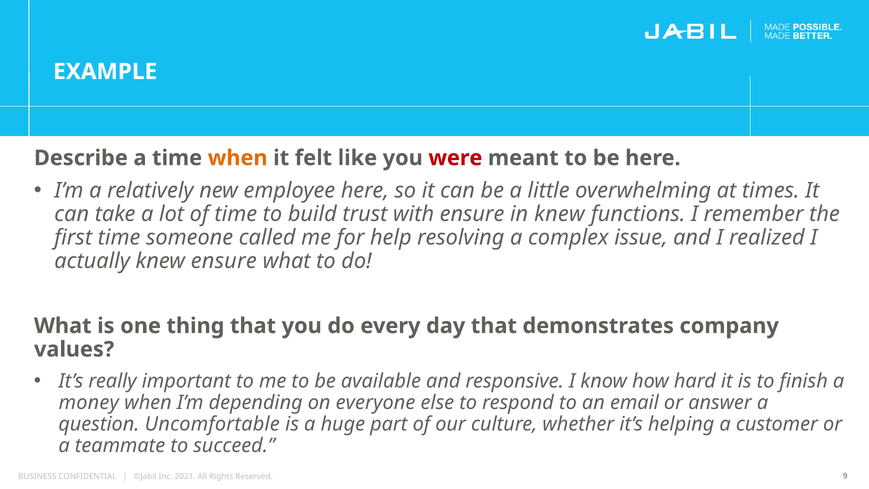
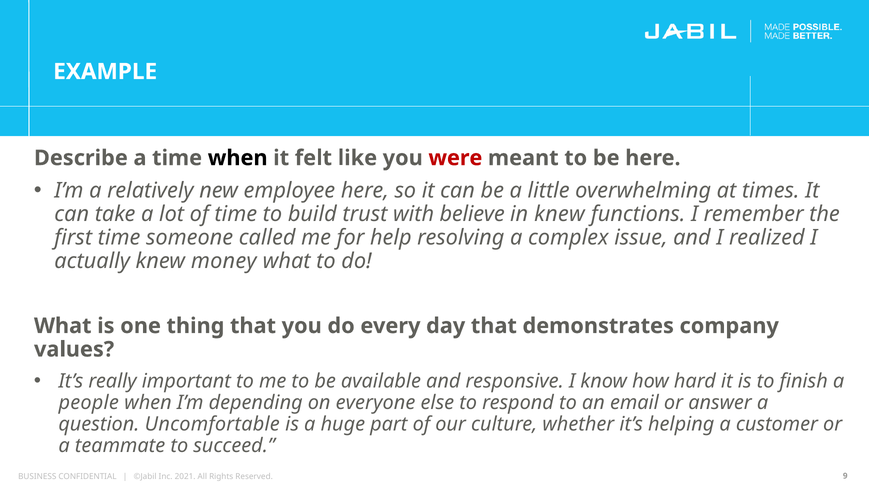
when colour: orange -> black (238, 158)
with ensure: ensure -> believe (472, 214)
knew ensure: ensure -> money (224, 261)
money: money -> people (89, 402)
